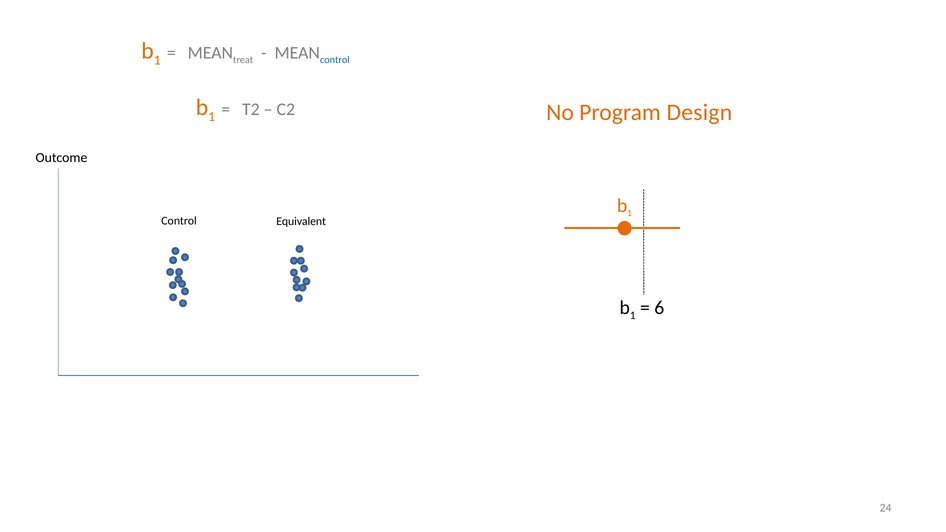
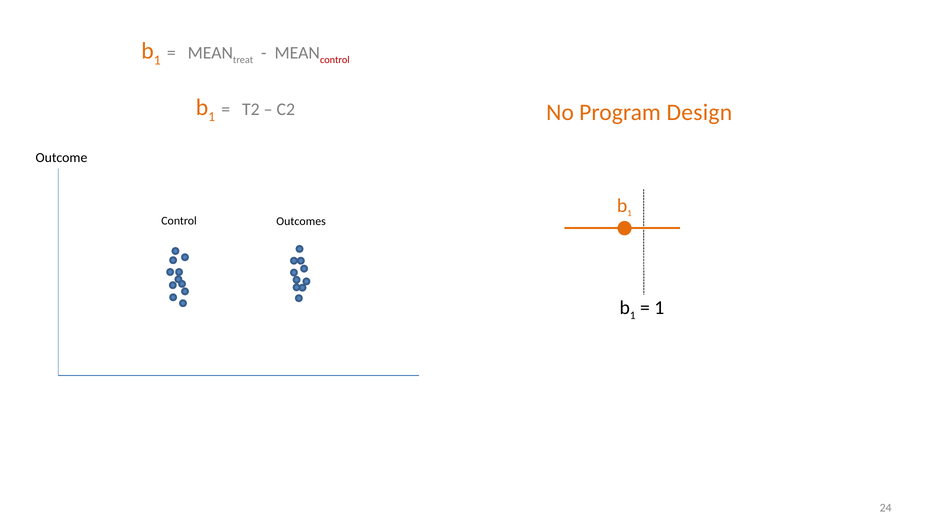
control colour: blue -> red (335, 60)
Equivalent: Equivalent -> Outcomes (301, 222)
6: 6 -> 1 (659, 308)
